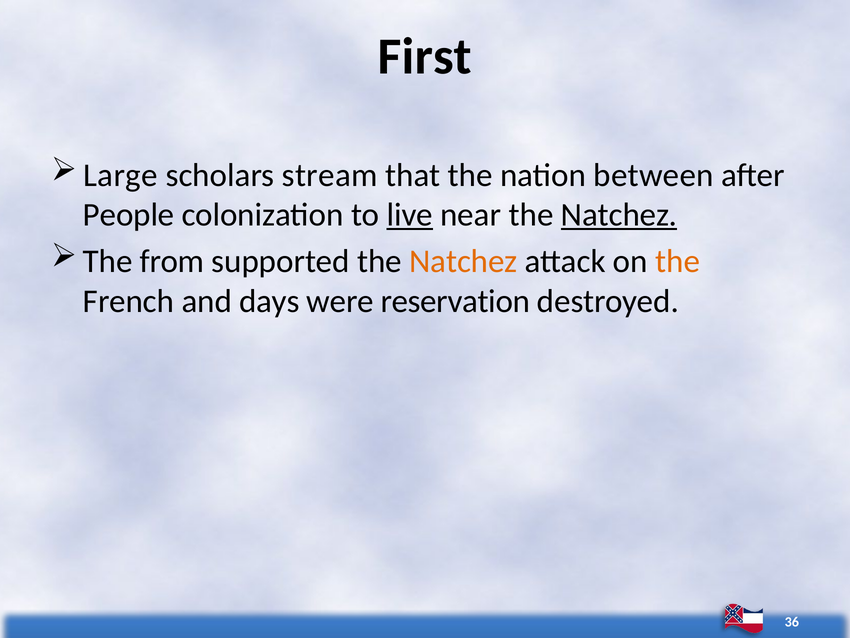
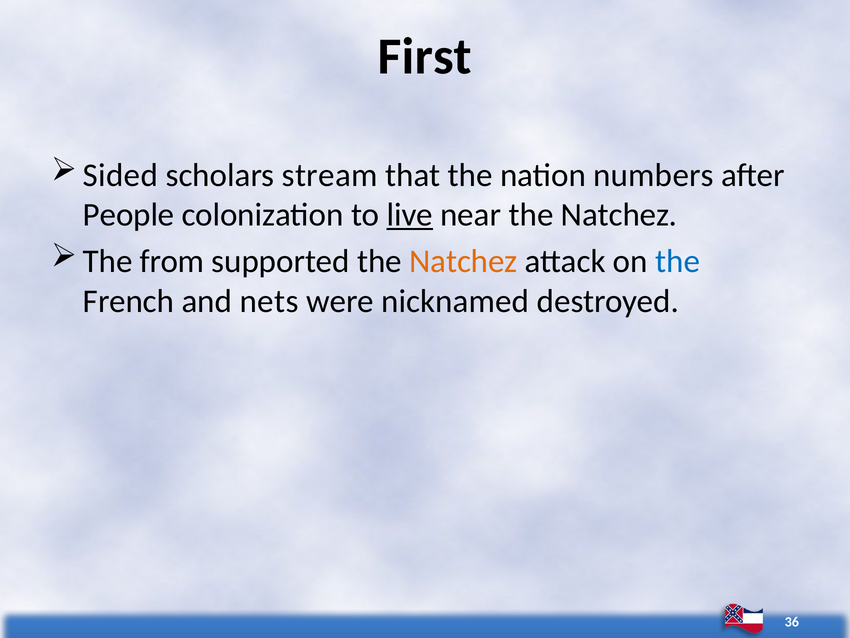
Large: Large -> Sided (120, 175)
between: between -> numbers (654, 175)
Natchez underline: present -> none (619, 215)
the colour: orange -> blue (678, 261)
days: days -> nets (269, 301)
reservation: reservation -> nicknamed (455, 301)
